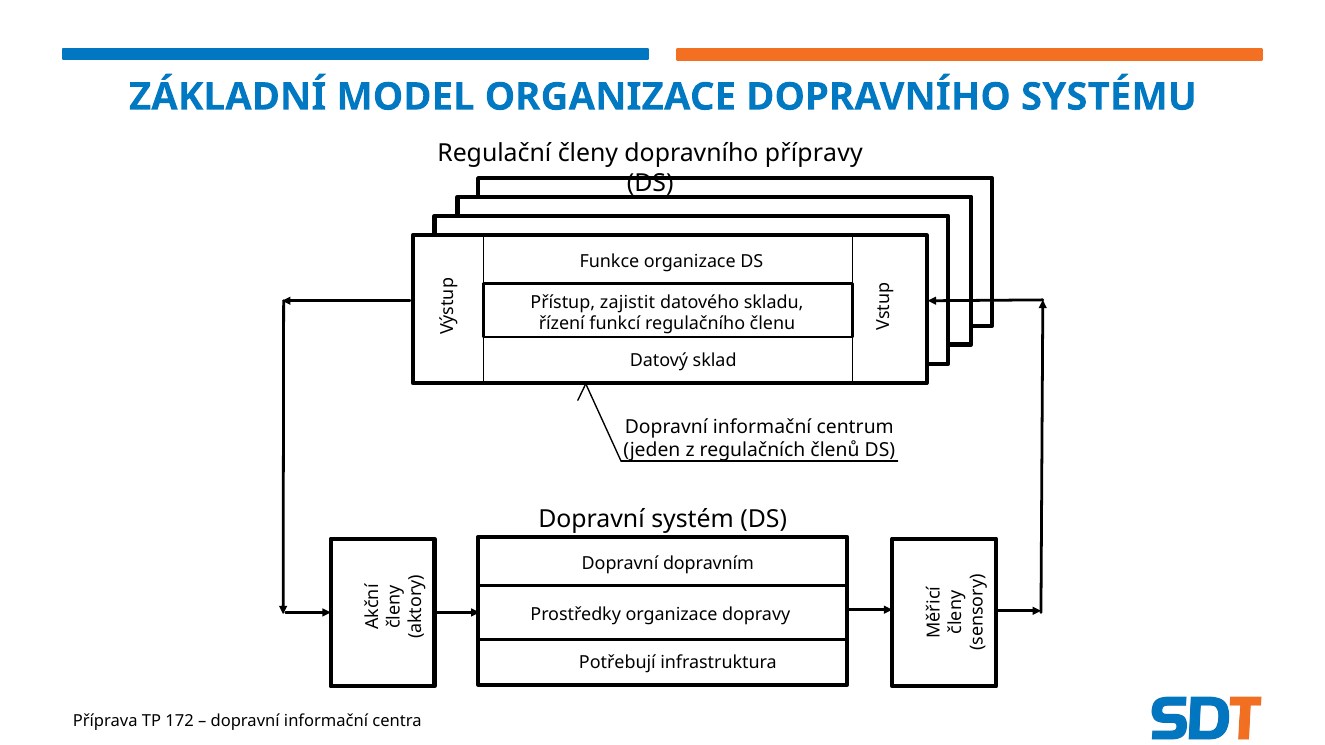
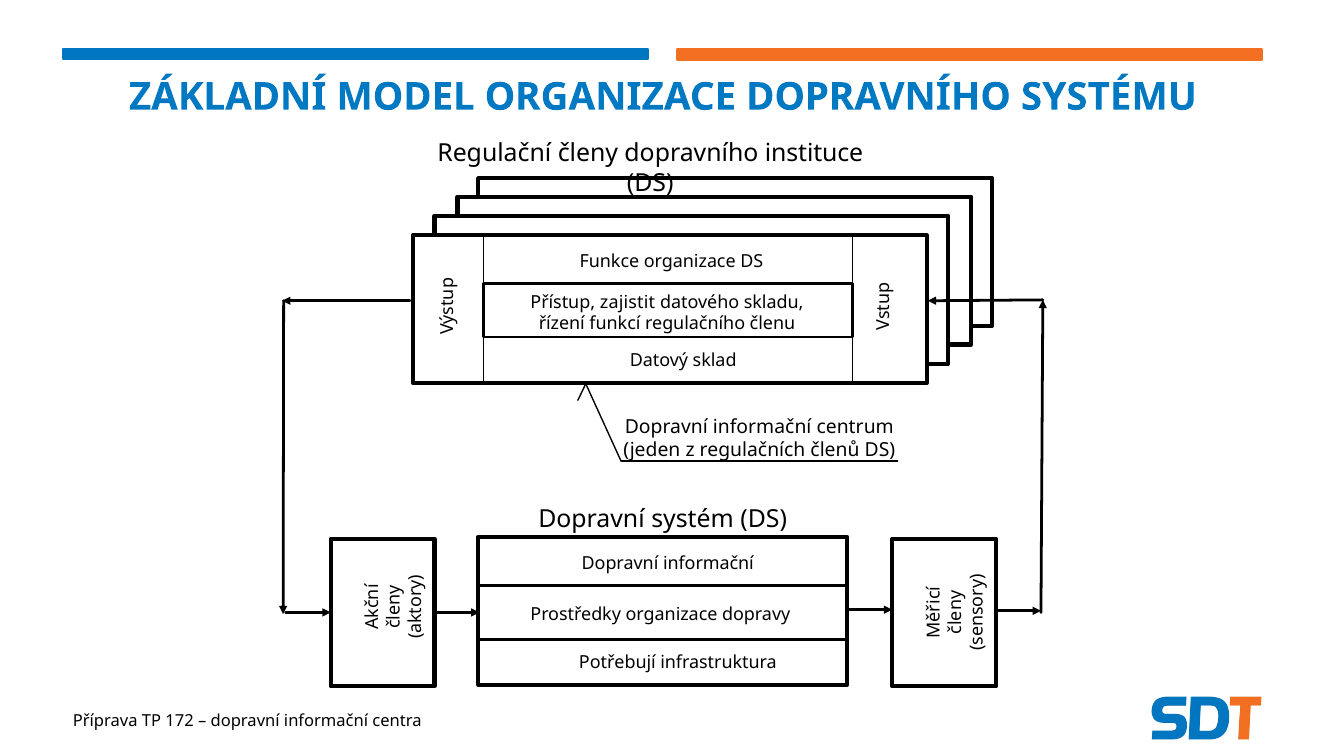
přípravy: přípravy -> instituce (814, 154)
dopravním: dopravním -> informační (708, 564)
